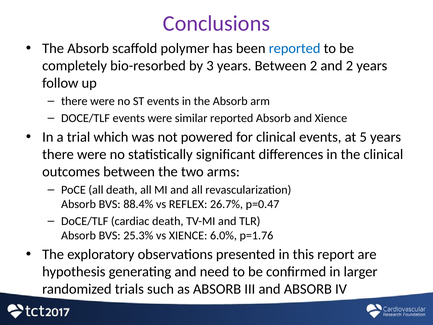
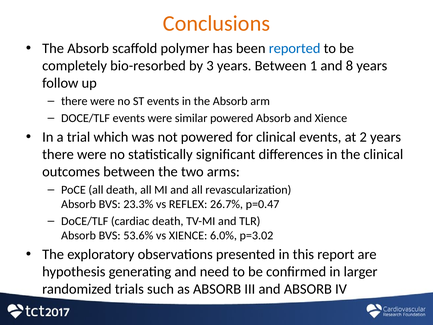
Conclusions colour: purple -> orange (216, 23)
Between 2: 2 -> 1 (314, 66)
and 2: 2 -> 8 (349, 66)
similar reported: reported -> powered (232, 118)
5: 5 -> 2 (363, 137)
88.4%: 88.4% -> 23.3% (138, 204)
25.3%: 25.3% -> 53.6% (138, 235)
p=1.76: p=1.76 -> p=3.02 (256, 235)
